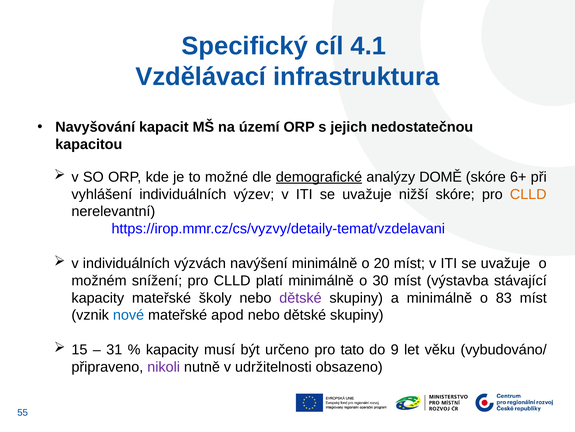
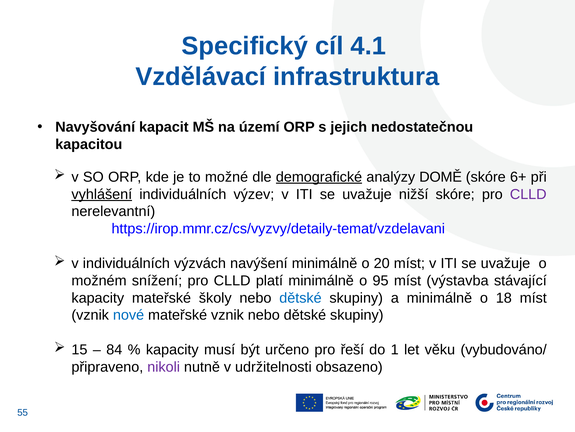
vyhlášení underline: none -> present (102, 194)
CLLD colour: orange -> purple (528, 194)
30: 30 -> 95 (381, 280)
dětské colour: purple -> blue (300, 297)
83: 83 -> 18 (504, 297)
mateřské apod: apod -> vznik (227, 315)
31: 31 -> 84 (114, 349)
tato: tato -> řeší (352, 349)
9: 9 -> 1 (395, 349)
